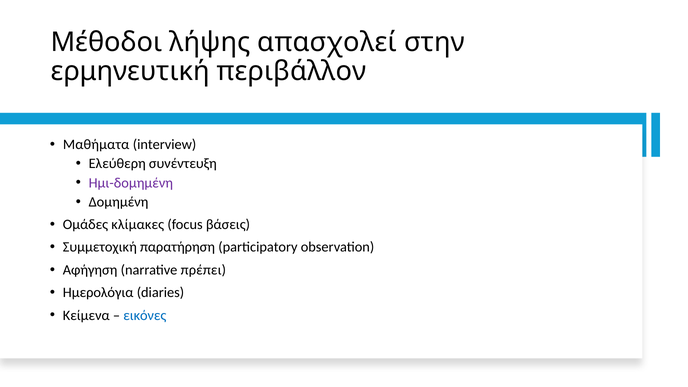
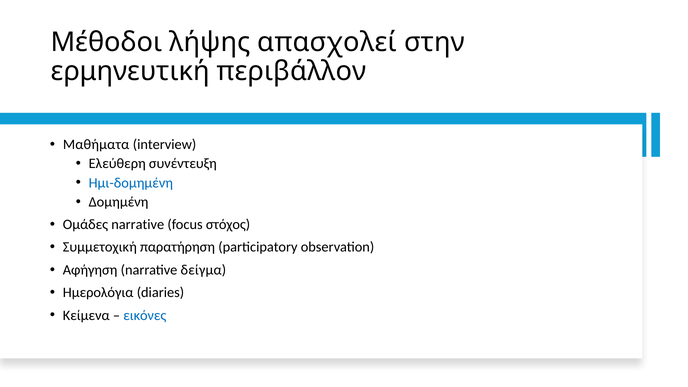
Ημι-δομημένη colour: purple -> blue (131, 183)
Ομάδες κλίμακες: κλίμακες -> narrative (138, 225)
βάσεις: βάσεις -> στόχος (228, 225)
πρέπει: πρέπει -> δείγμα (203, 270)
